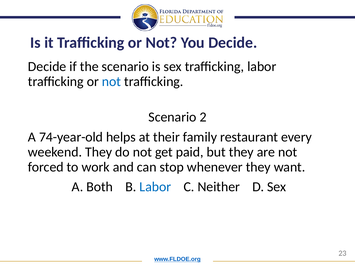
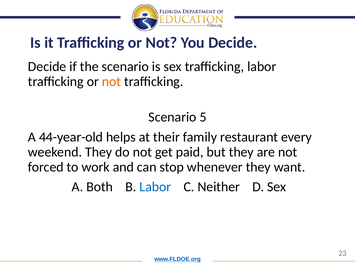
not colour: blue -> orange (112, 81)
2: 2 -> 5 (203, 117)
74-year-old: 74-year-old -> 44-year-old (71, 137)
